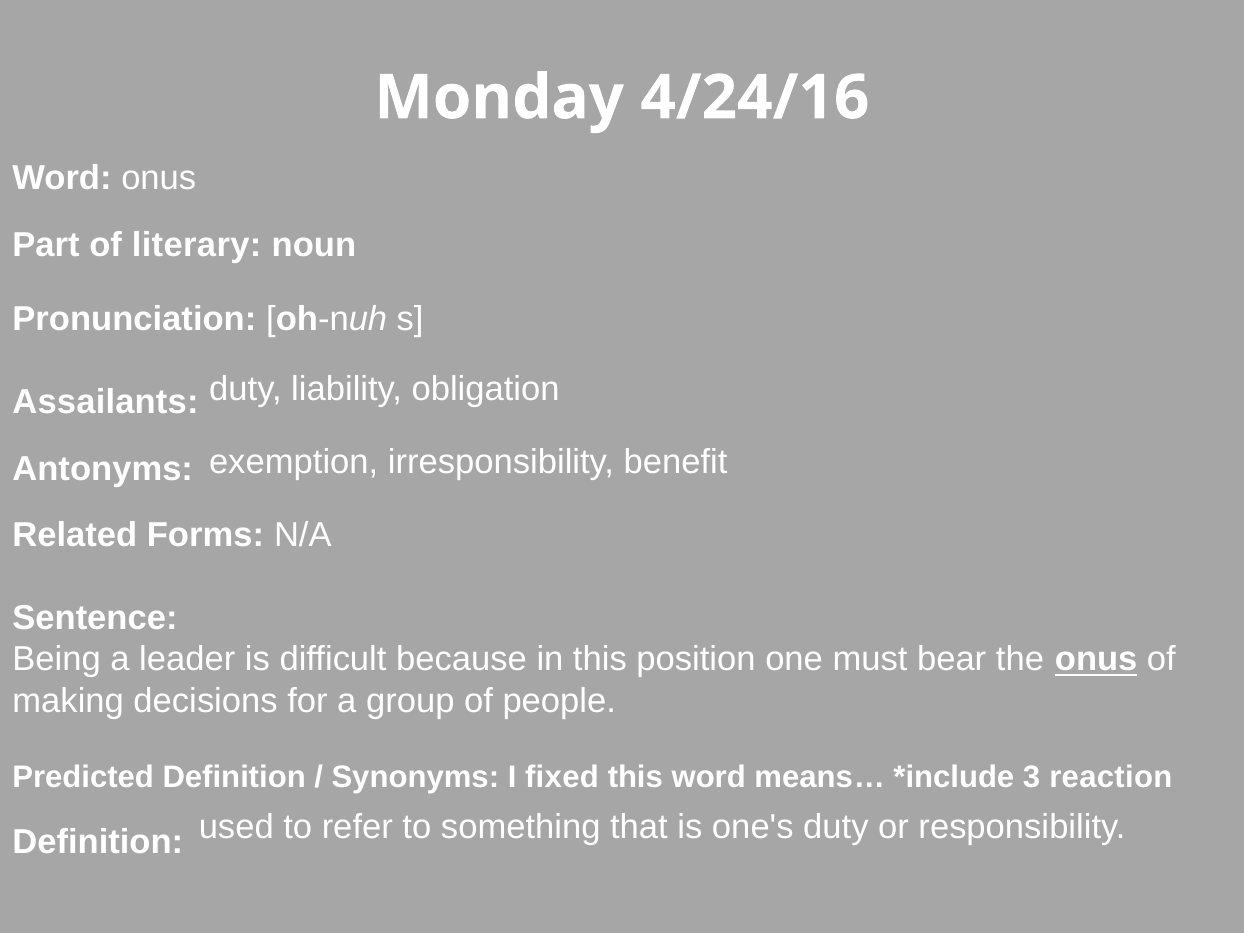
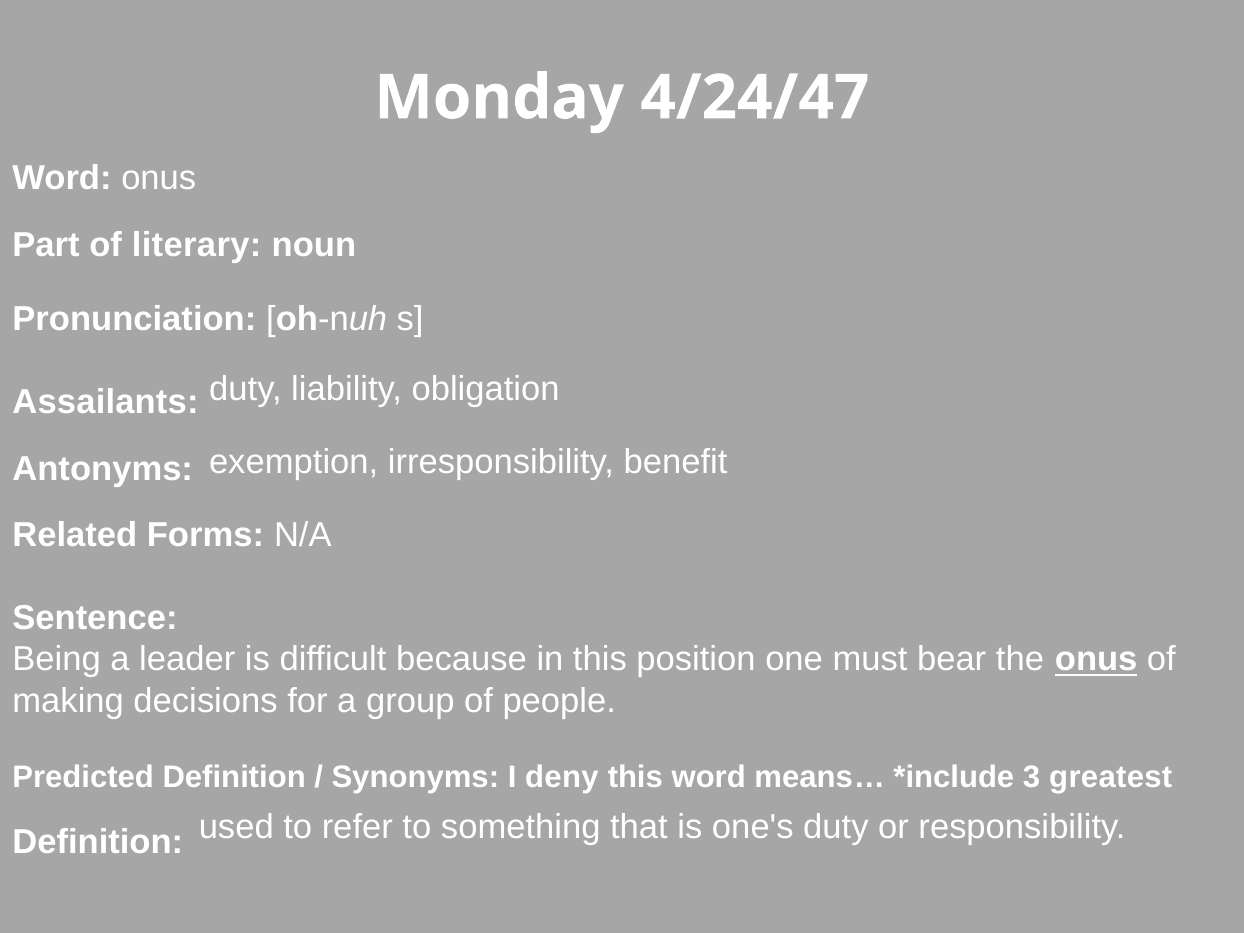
4/24/16: 4/24/16 -> 4/24/47 (755, 98)
fixed: fixed -> deny (562, 777)
reaction: reaction -> greatest (1111, 777)
